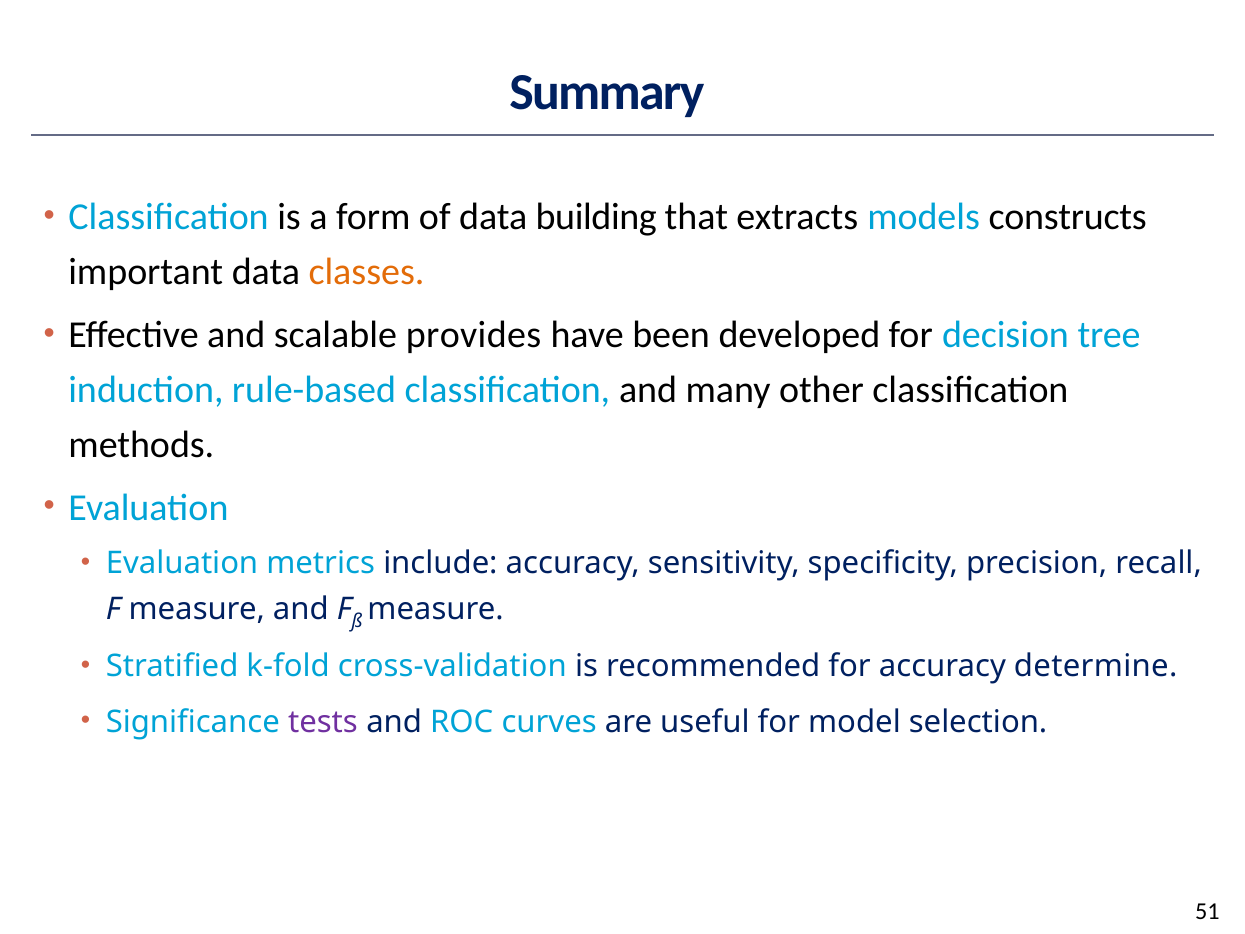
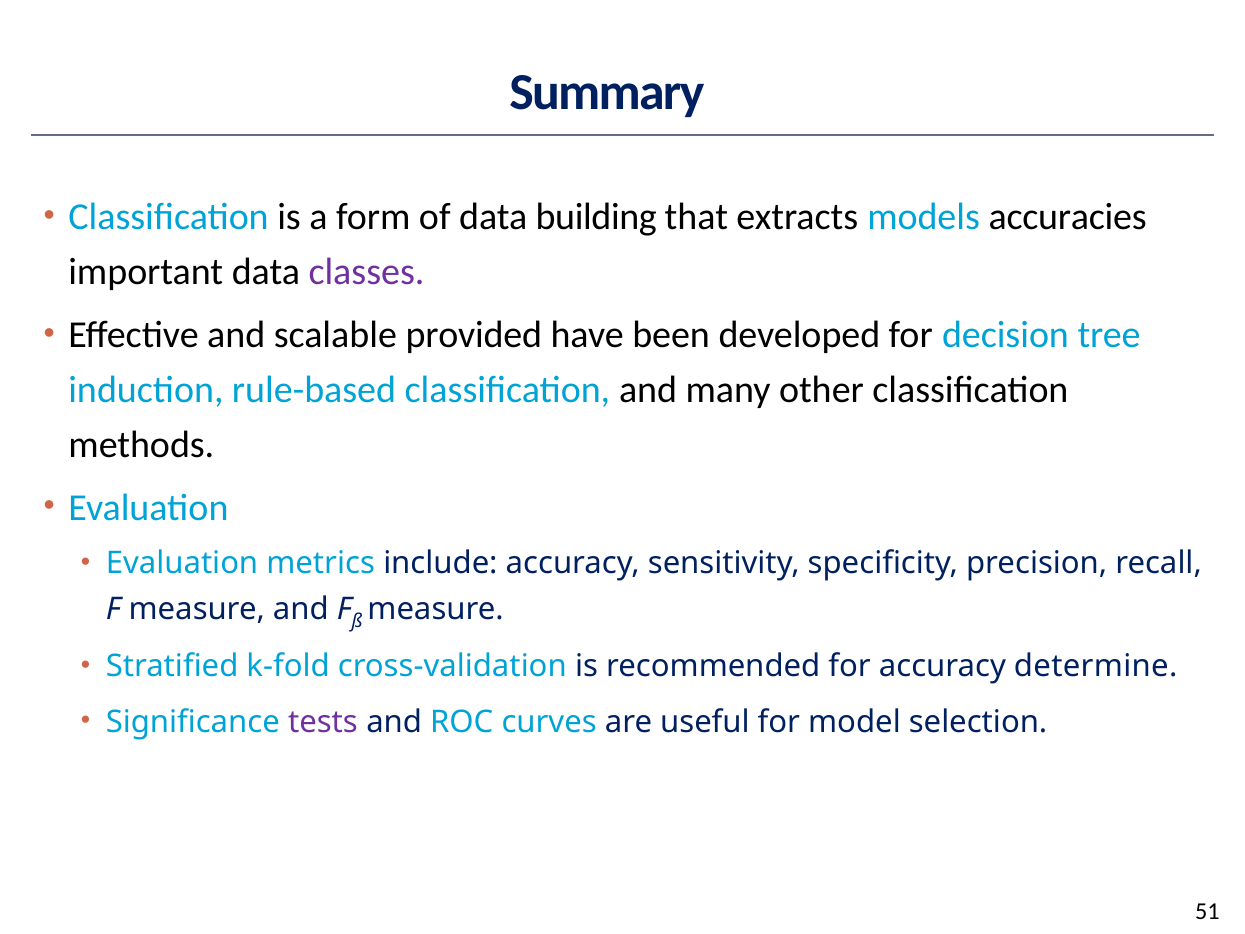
constructs: constructs -> accuracies (1068, 217)
classes colour: orange -> purple (366, 272)
provides: provides -> provided (474, 335)
